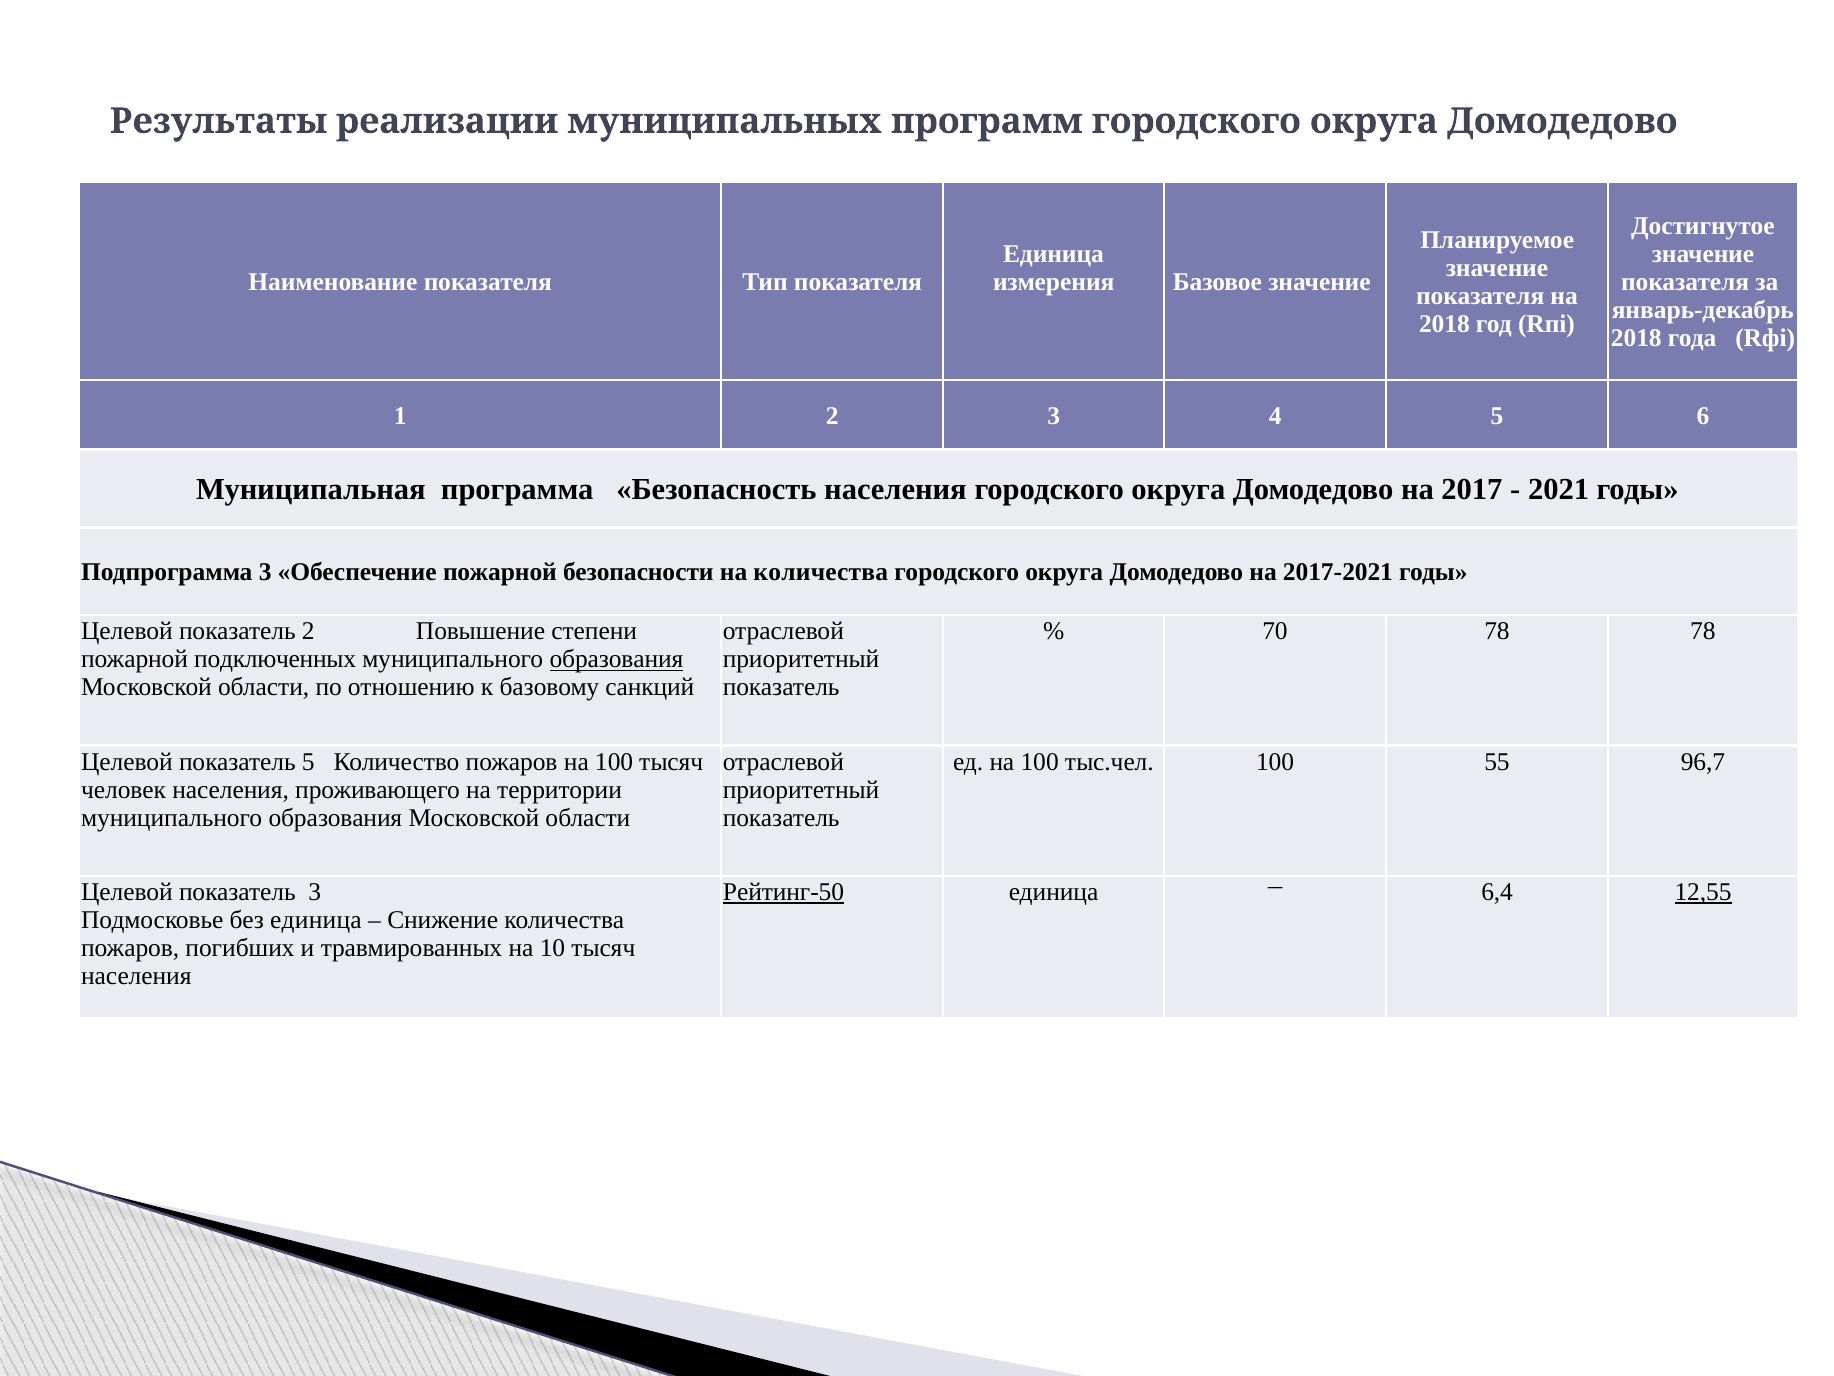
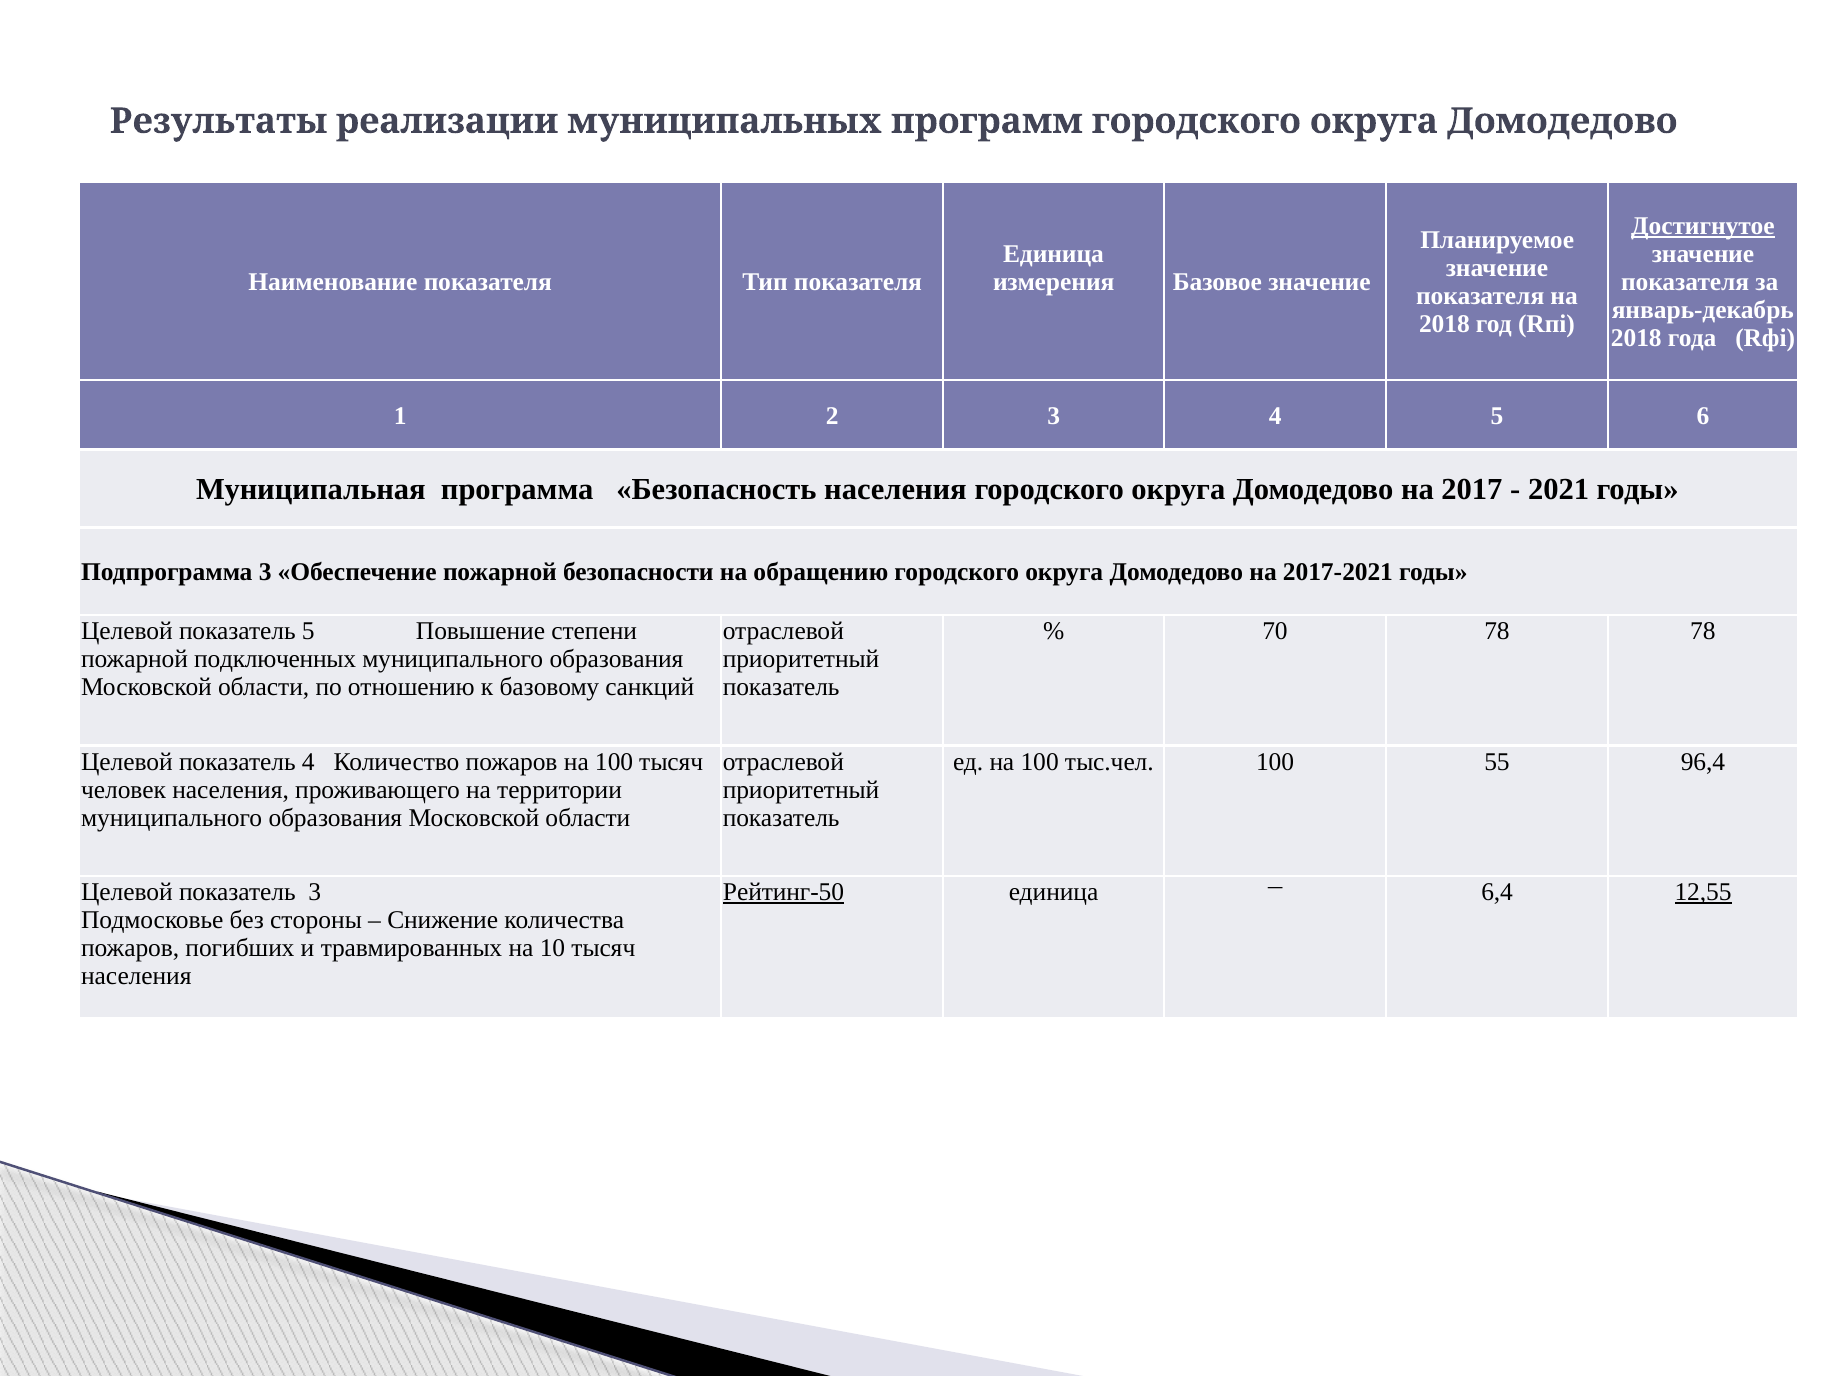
Достигнутое underline: none -> present (1703, 226)
на количества: количества -> обращению (821, 572)
показатель 2: 2 -> 5 (308, 631)
образования underline: present -> none (616, 659)
показатель 5: 5 -> 4 (308, 761)
96,7: 96,7 -> 96,4 (1703, 761)
без единица: единица -> стороны (316, 920)
